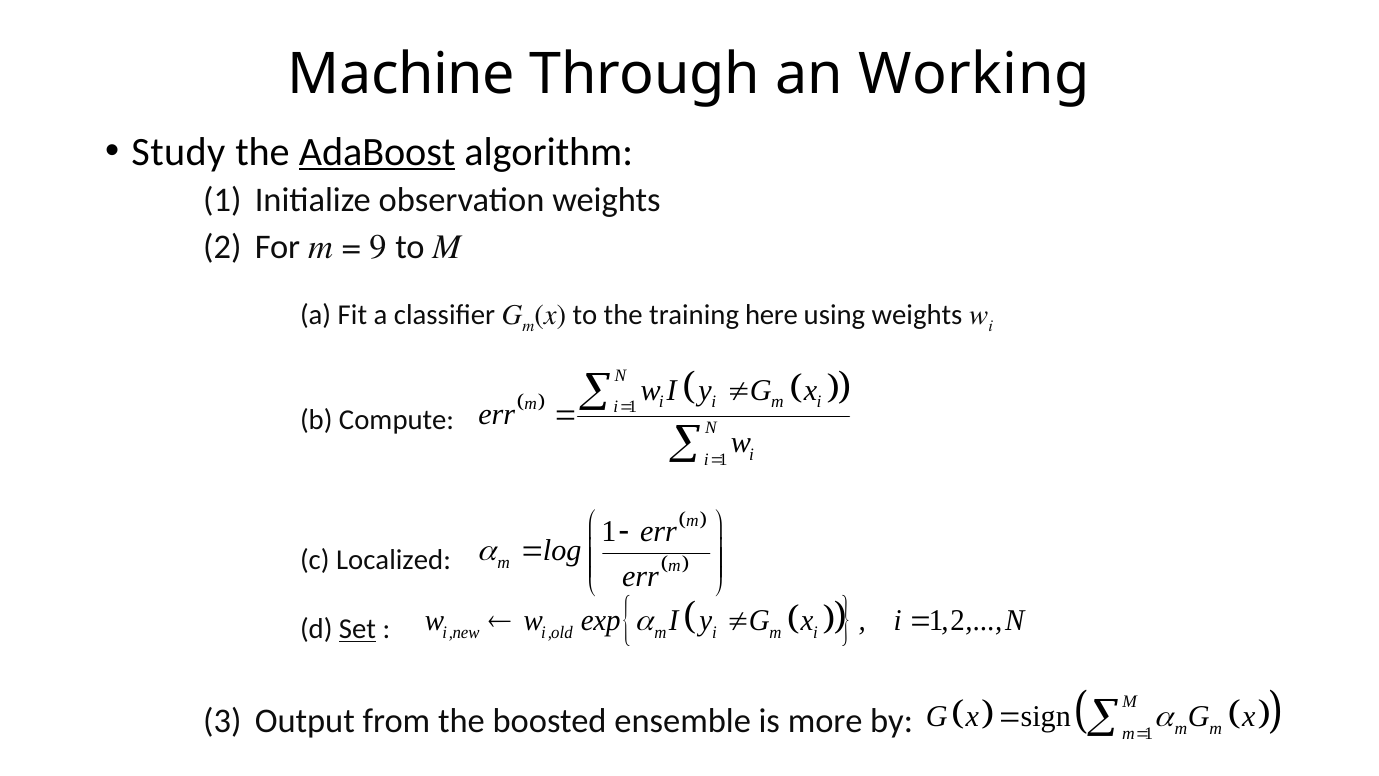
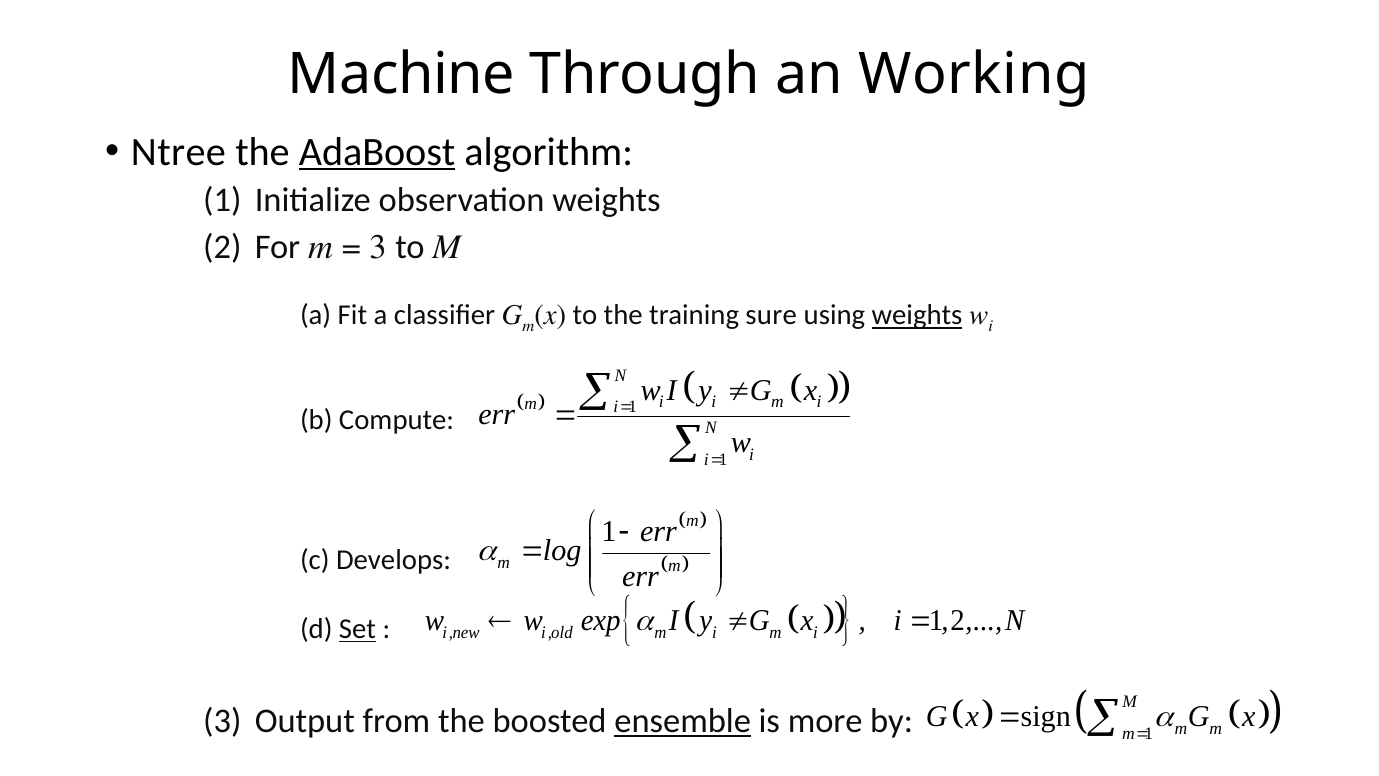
Study: Study -> Ntree (178, 152)
9: 9 -> 3 (378, 248)
here: here -> sure (771, 315)
weights underline: none -> present (917, 315)
Localized: Localized -> Develops (394, 559)
ensemble underline: none -> present (683, 721)
